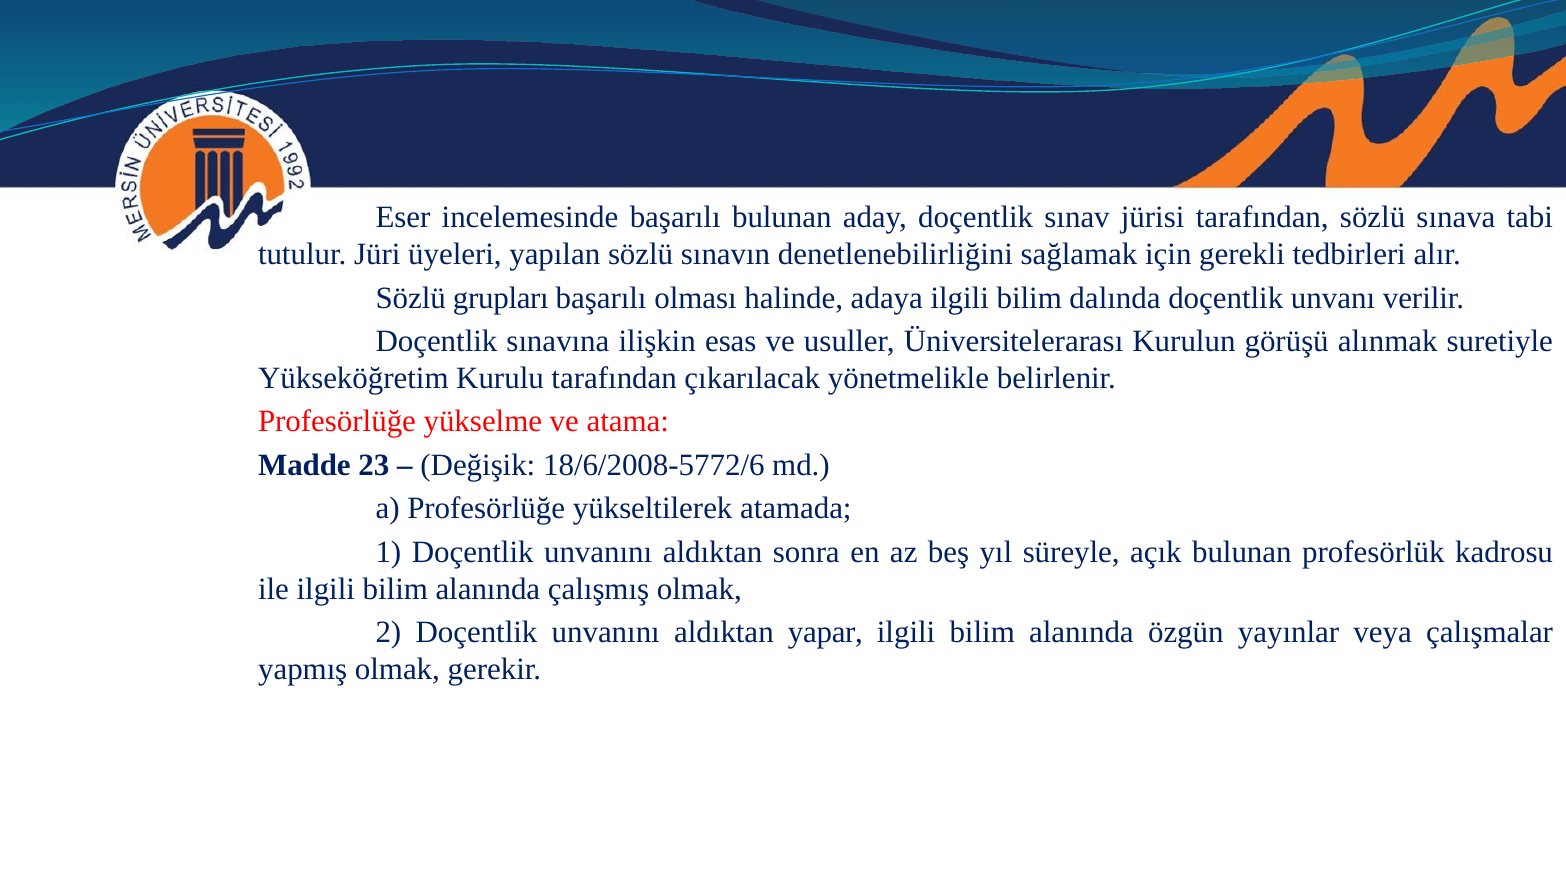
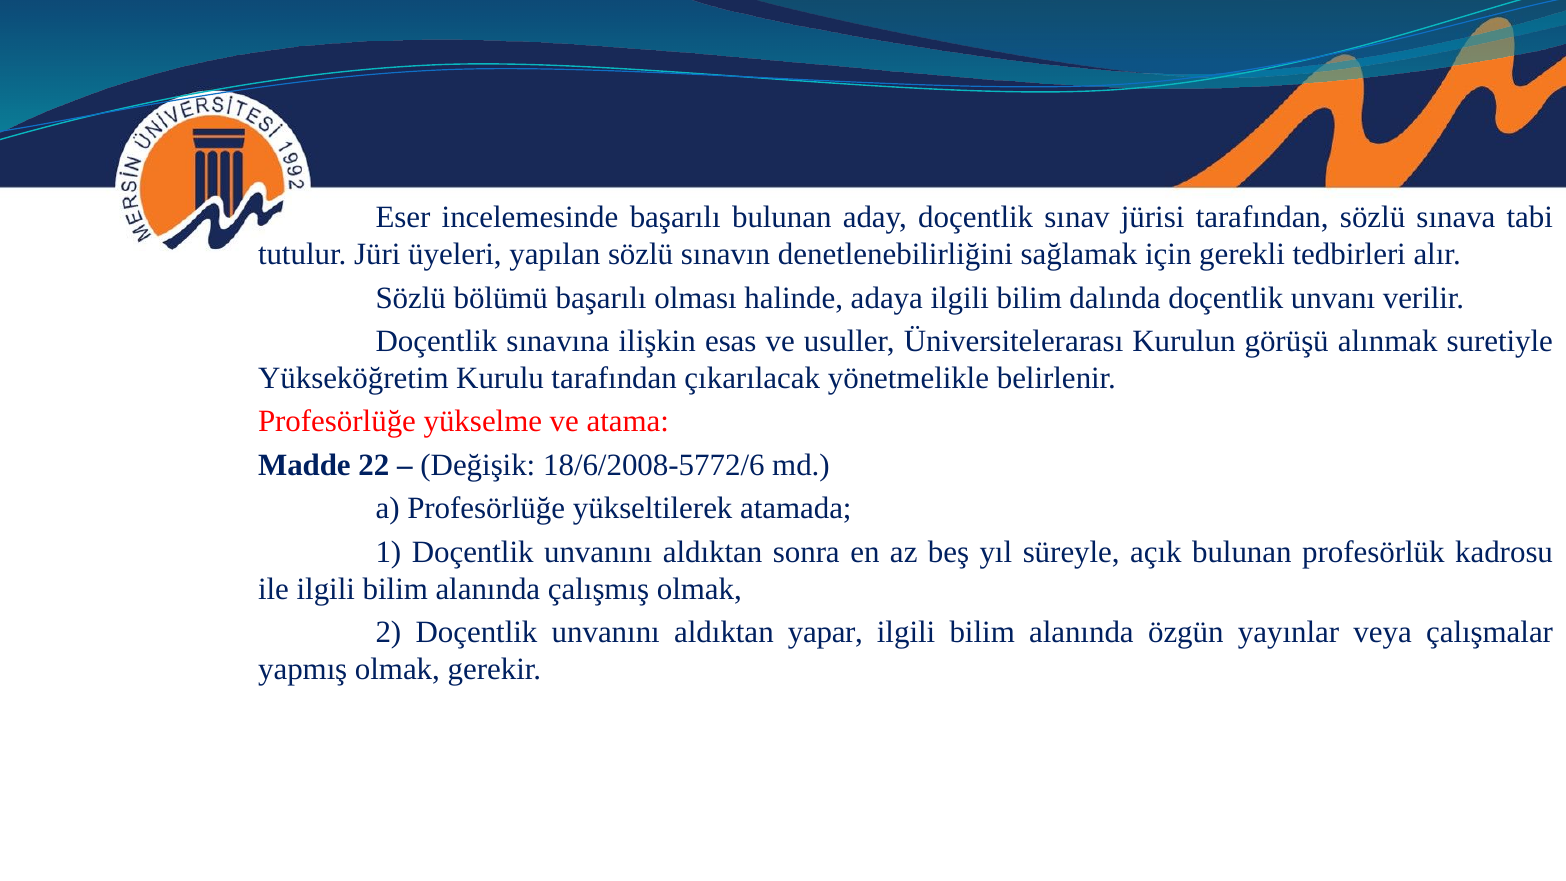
grupları: grupları -> bölümü (501, 298)
23: 23 -> 22 (374, 465)
